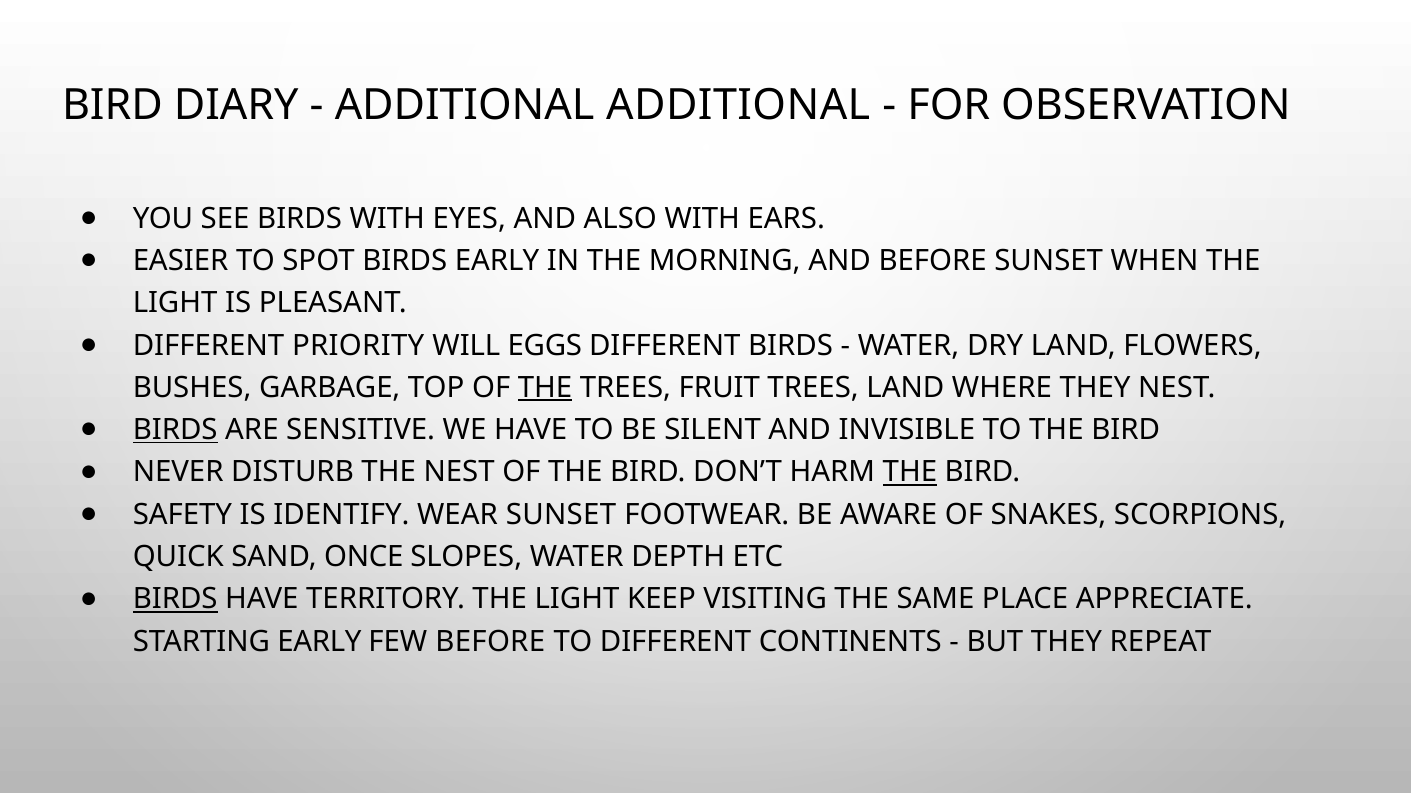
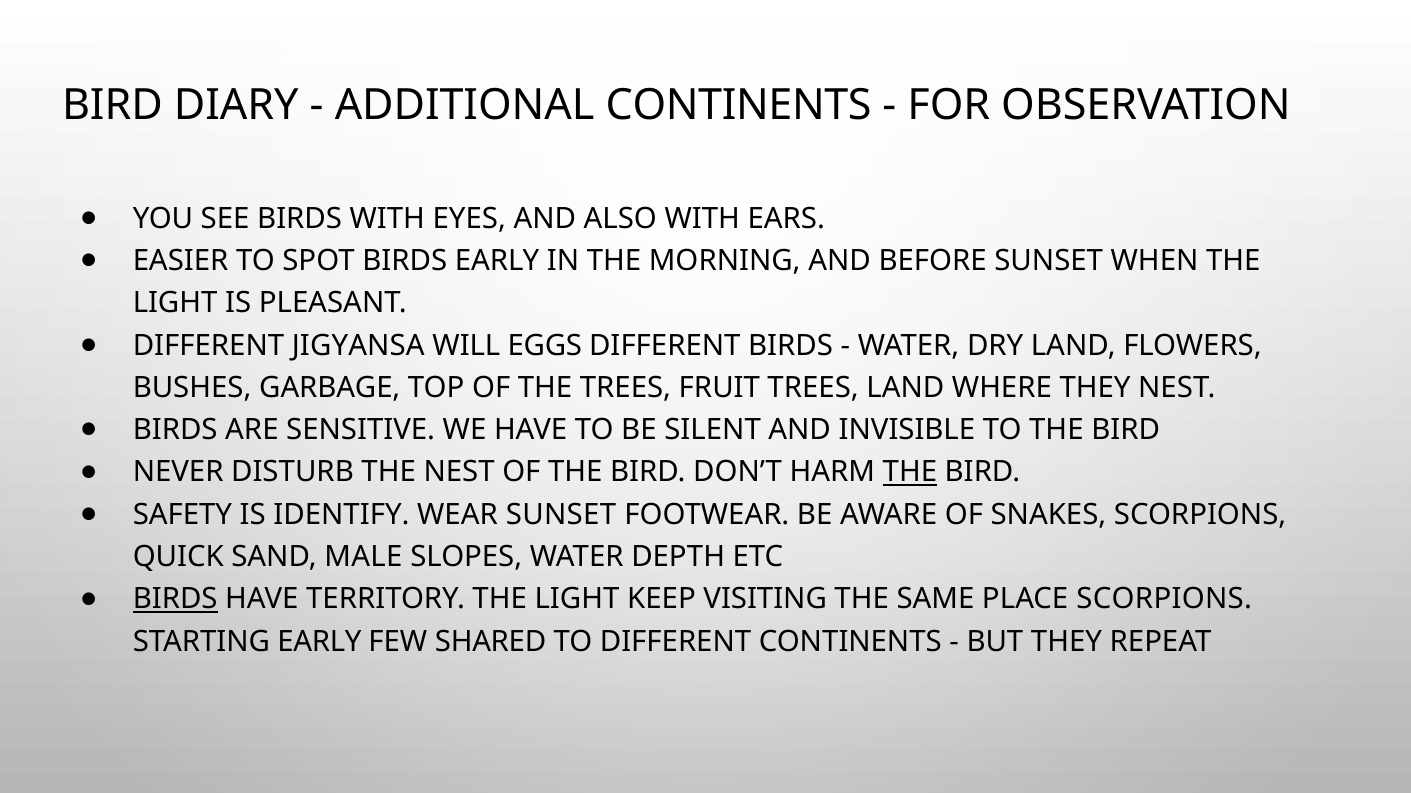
ADDITIONAL ADDITIONAL: ADDITIONAL -> CONTINENTS (739, 106)
PRIORITY: PRIORITY -> JIGYANSA (358, 346)
THE underline: present -> none (545, 388)
BIRDS underline: present -> none (175, 430)
ONCE: ONCE -> MALE (363, 557)
PLACE APPRECIATE: APPRECIATE -> SCORPIONS (1164, 600)
FEW BEFORE: BEFORE -> SHARED (491, 642)
